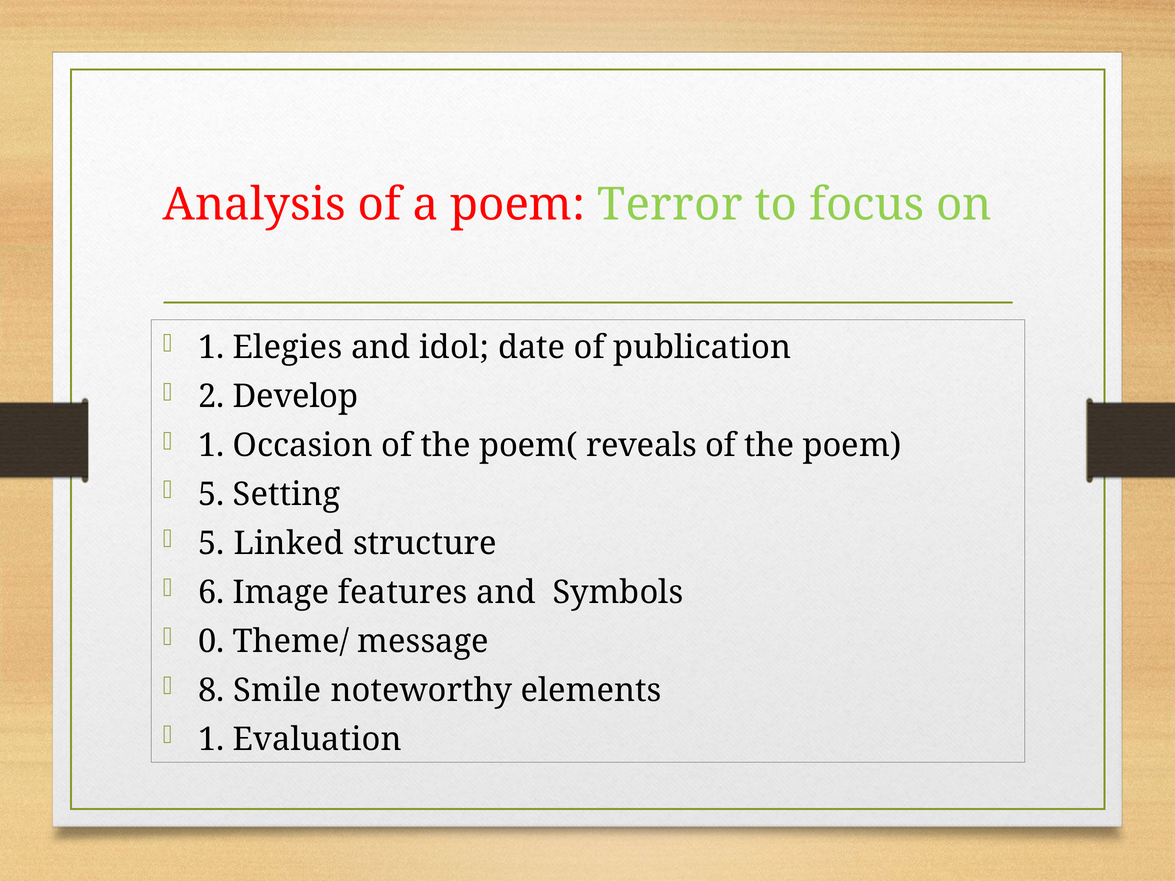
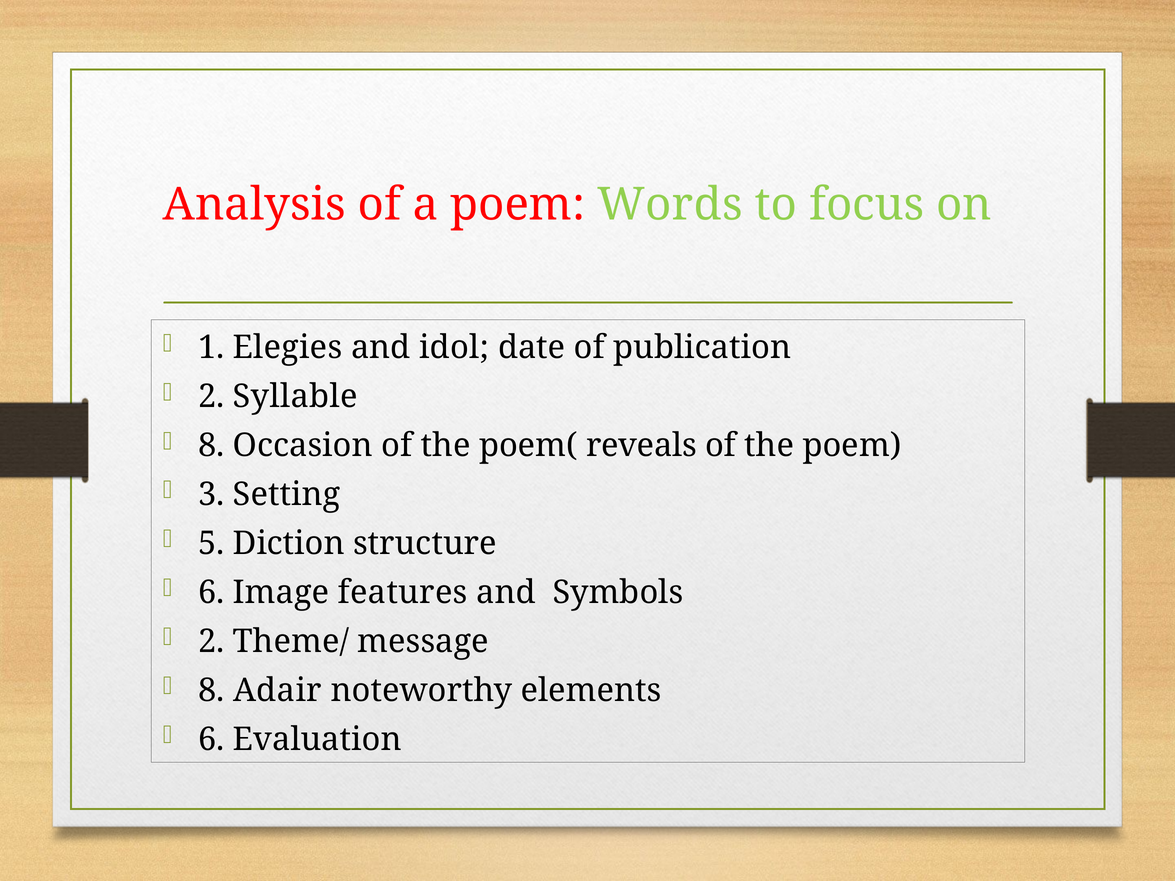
Terror: Terror -> Words (670, 205)
Develop: Develop -> Syllable (295, 397)
1: 1 -> 8 (211, 446)
5: 5 -> 3 (211, 495)
Linked: Linked -> Diction (289, 544)
0: 0 -> 2 (211, 642)
Smile: Smile -> Adair (277, 691)
1: 1 -> 6 (211, 740)
